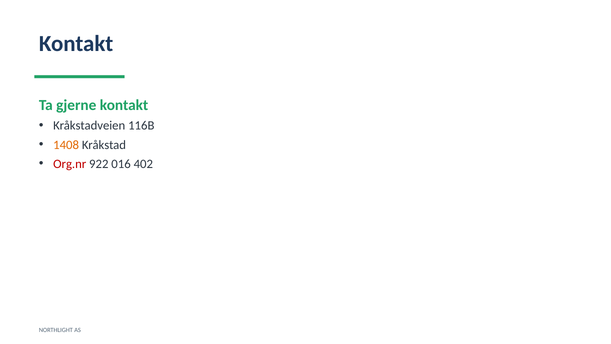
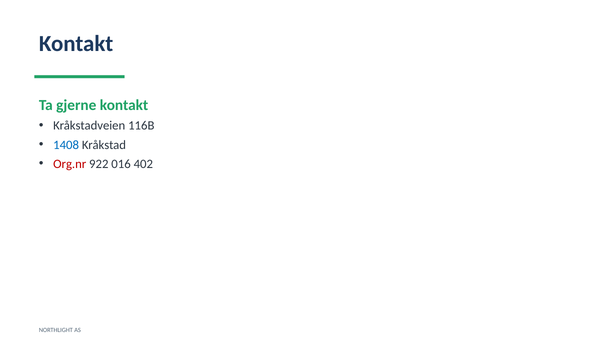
1408 colour: orange -> blue (66, 145)
